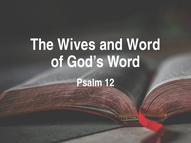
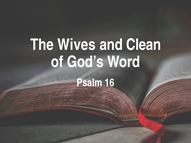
and Word: Word -> Clean (144, 45)
12: 12 -> 16 (110, 83)
